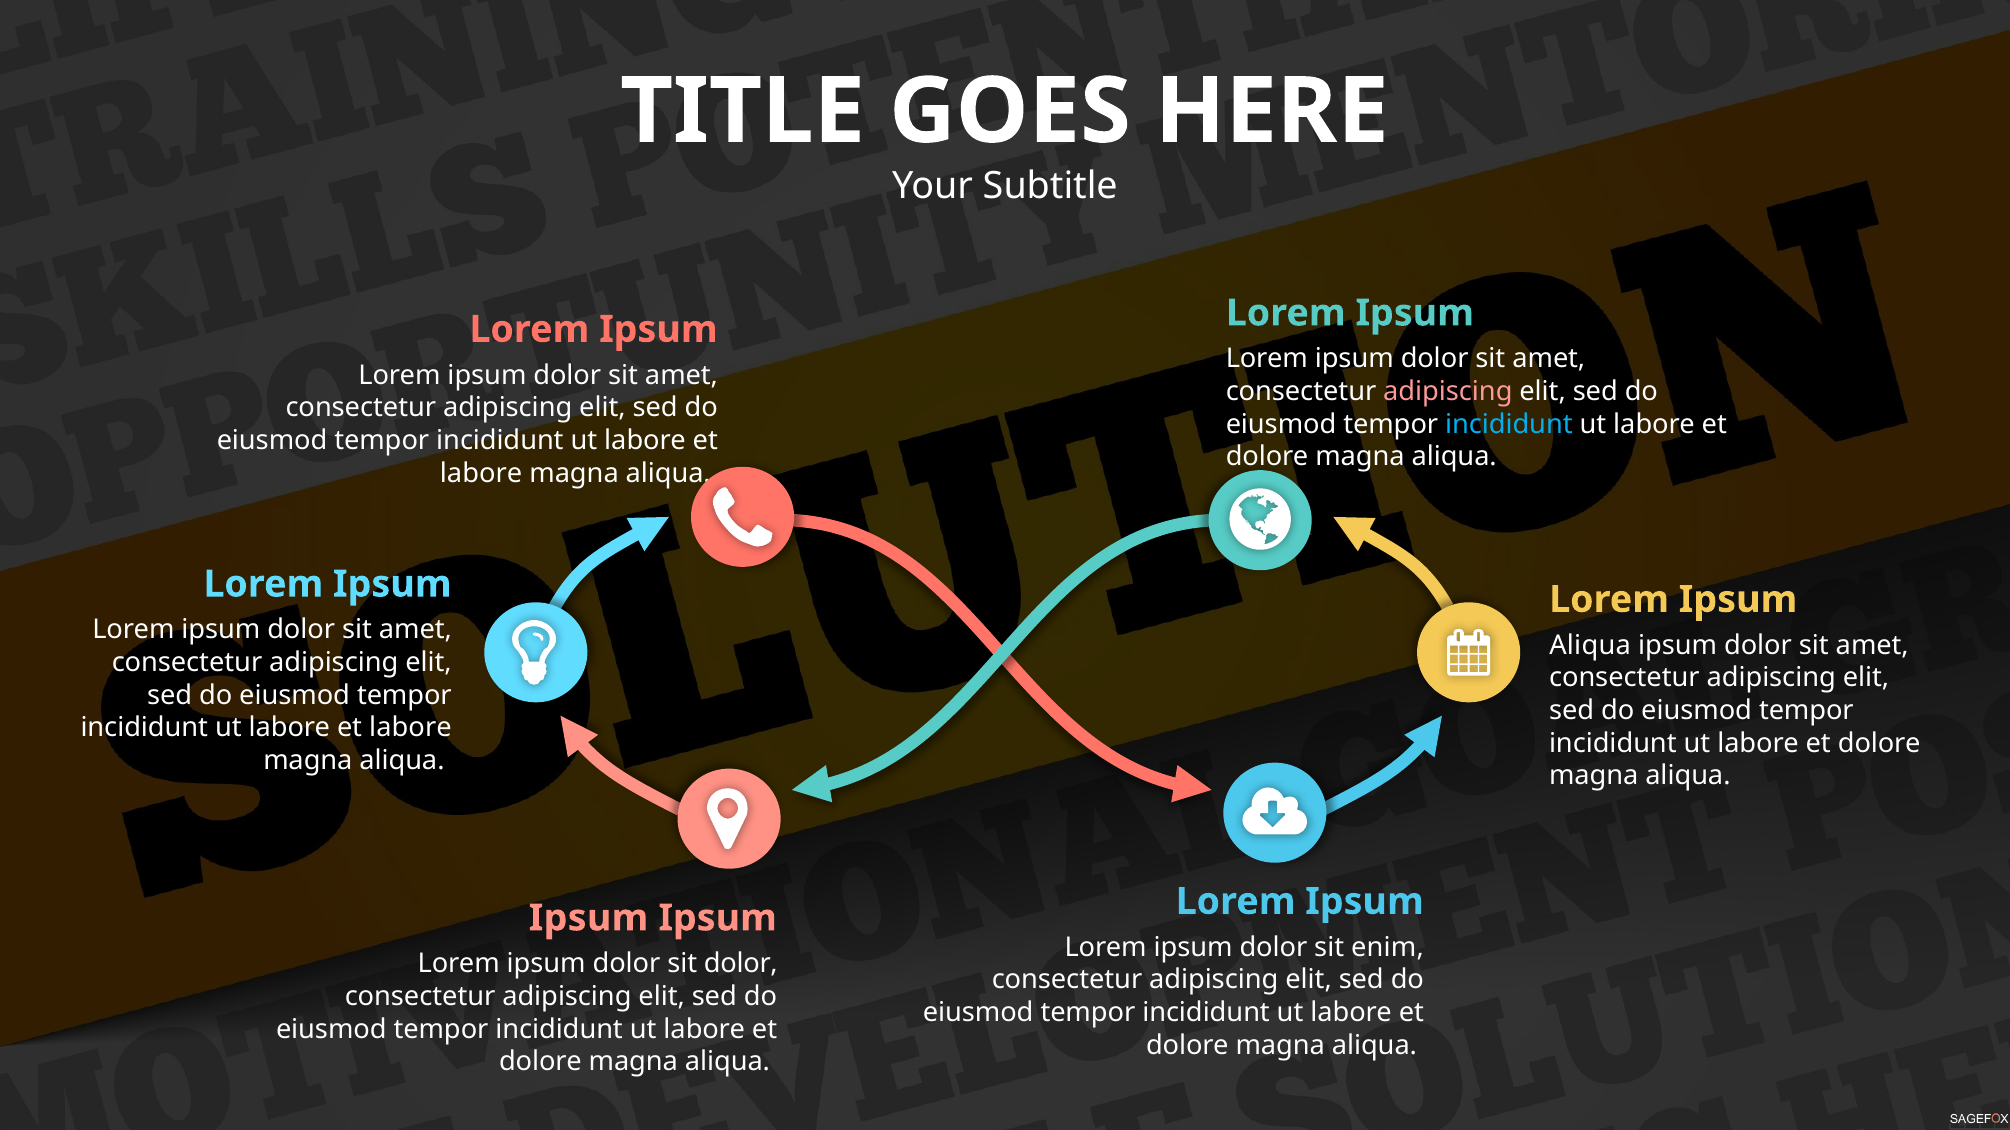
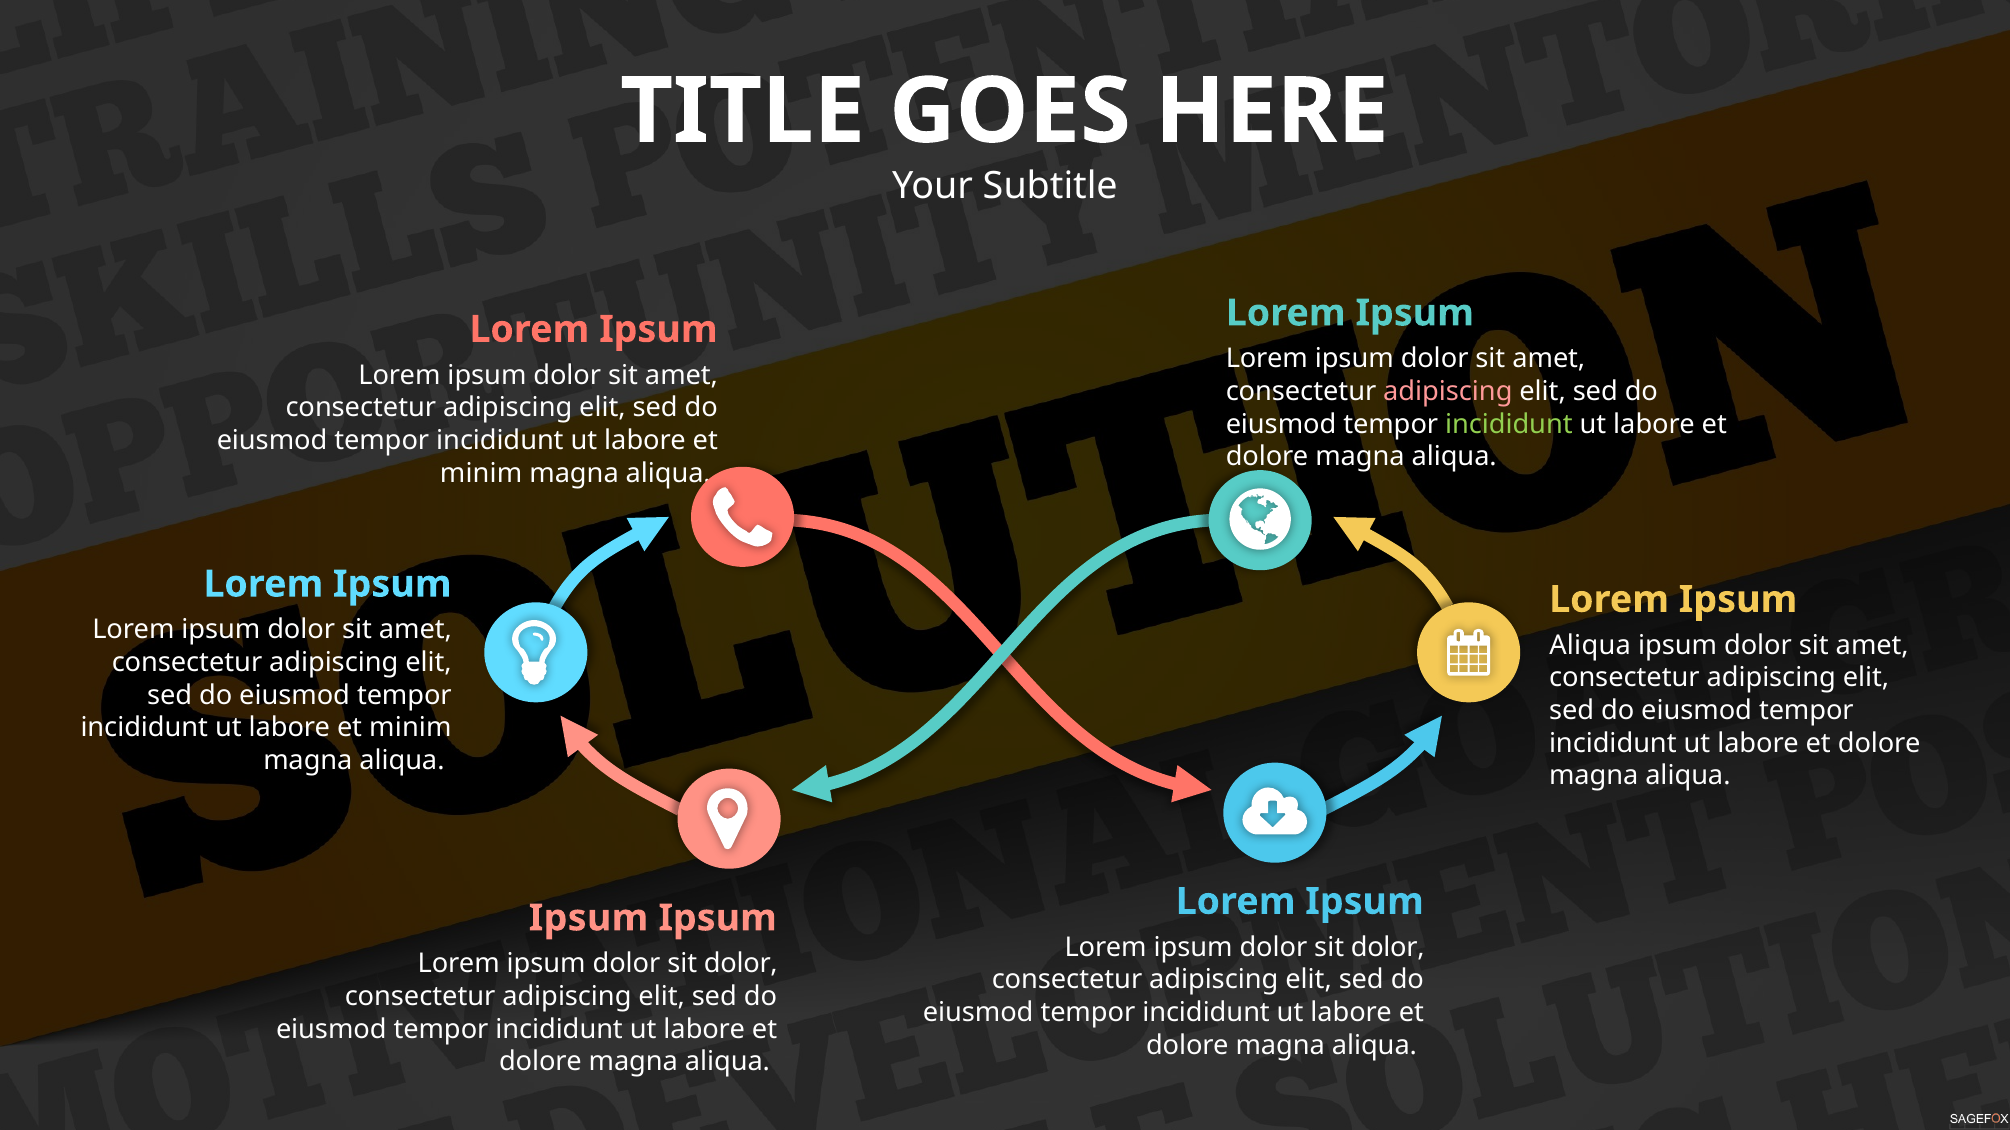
incididunt colour: light blue -> light green (1509, 424)
labore: labore -> minim (481, 473)
labore: labore -> minim (410, 728)
enim: enim -> dolor (1388, 948)
